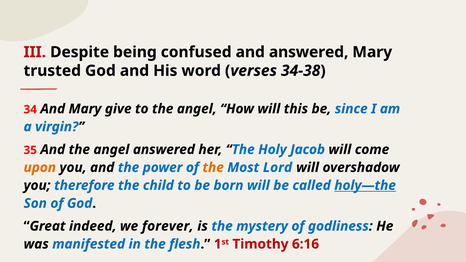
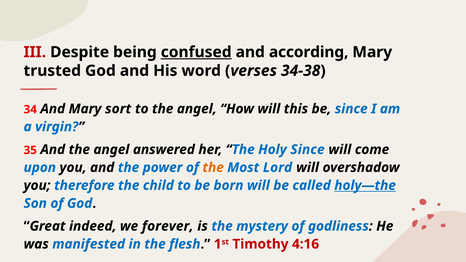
confused underline: none -> present (196, 52)
and answered: answered -> according (309, 52)
give: give -> sort (118, 109)
Holy Jacob: Jacob -> Since (308, 150)
upon colour: orange -> blue (40, 168)
6:16: 6:16 -> 4:16 (306, 244)
